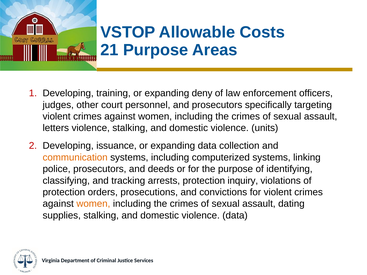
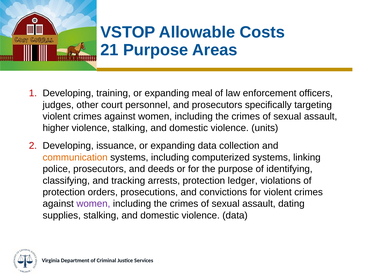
deny: deny -> meal (202, 93)
letters: letters -> higher (56, 128)
inquiry: inquiry -> ledger (243, 181)
women colour: orange -> purple (93, 204)
